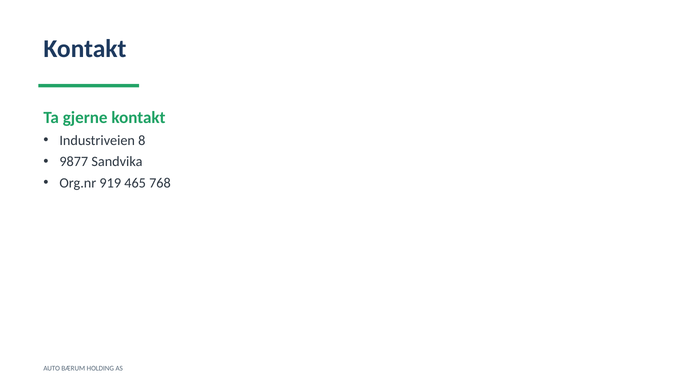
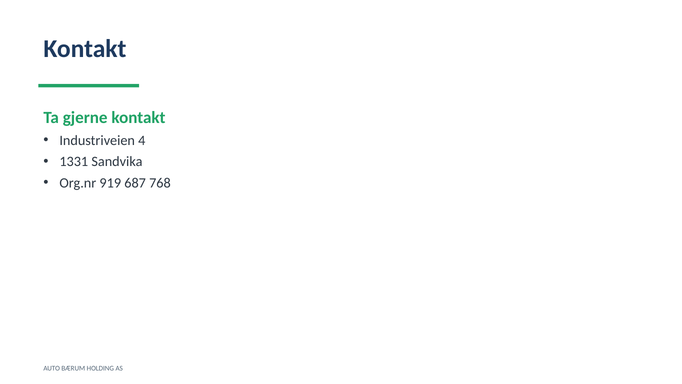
8: 8 -> 4 (142, 140)
9877: 9877 -> 1331 (74, 162)
465: 465 -> 687 (135, 183)
